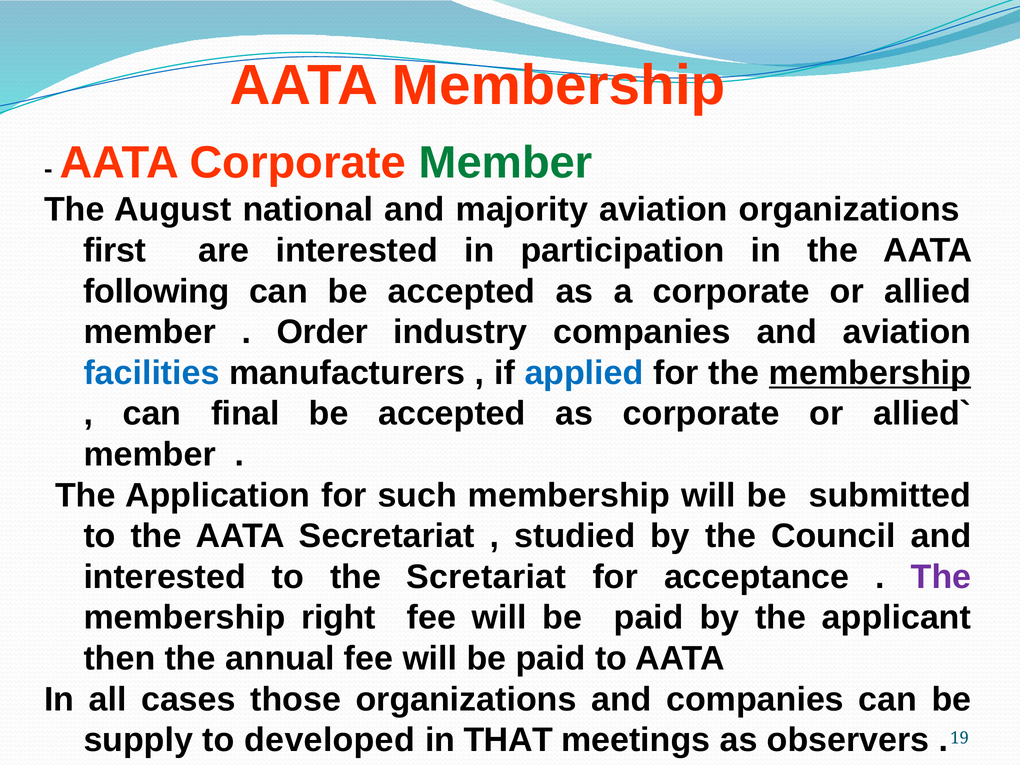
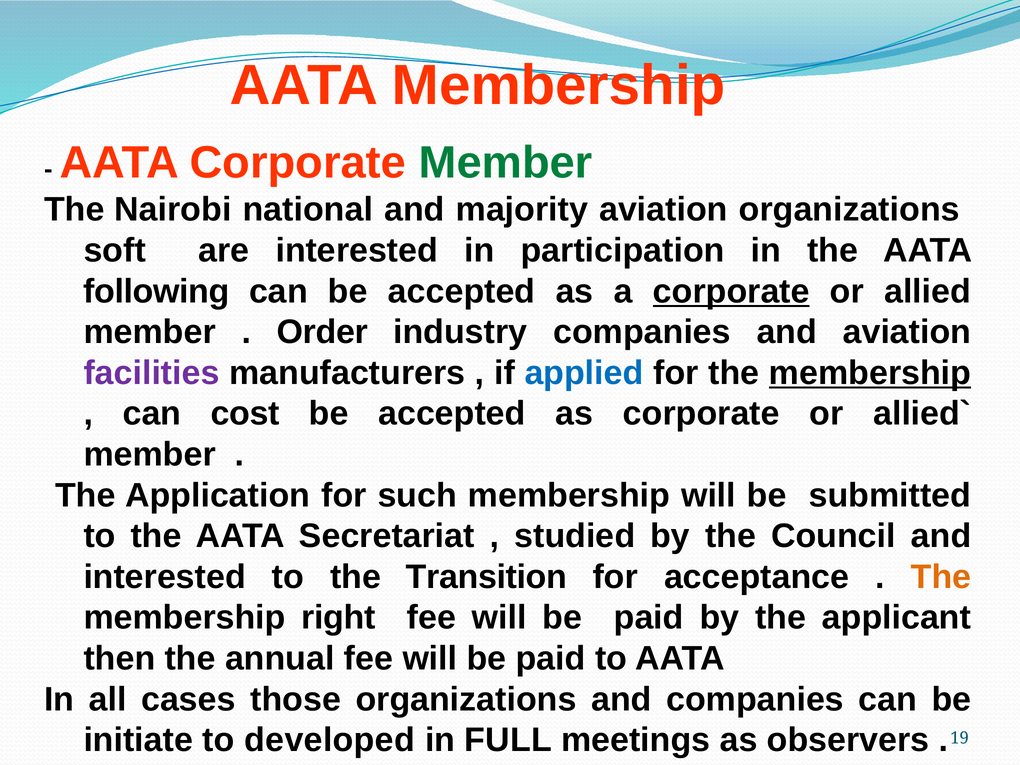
August: August -> Nairobi (173, 210)
first: first -> soft (115, 251)
corporate underline: none -> present (731, 291)
facilities colour: blue -> purple (152, 373)
final: final -> cost (245, 414)
Scretariat: Scretariat -> Transition (486, 577)
The colour: purple -> orange (941, 577)
supply: supply -> initiate (138, 740)
THAT: THAT -> FULL (508, 740)
